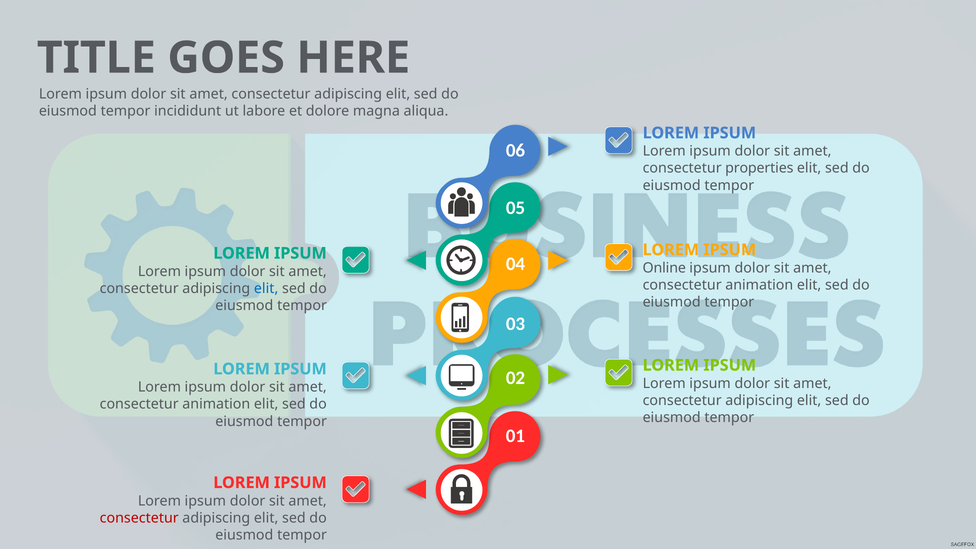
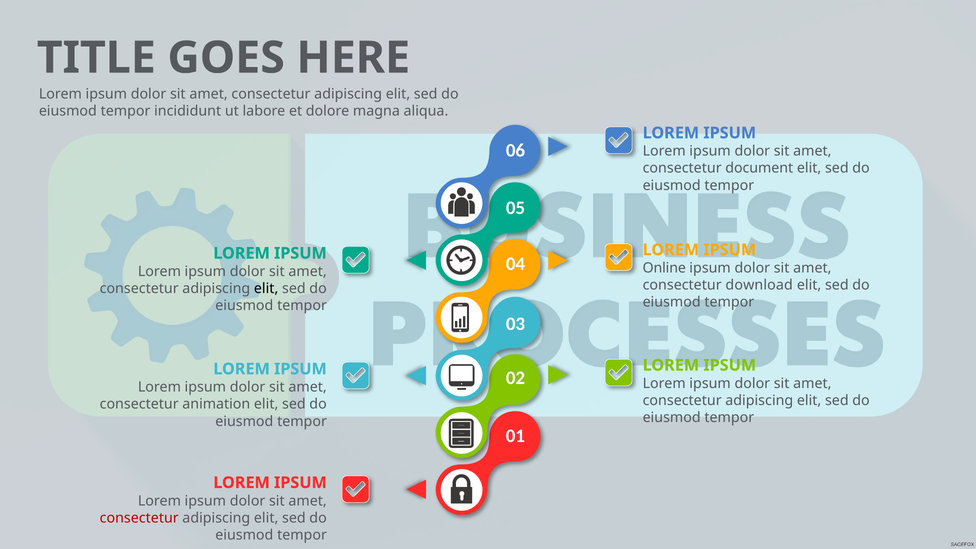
properties: properties -> document (759, 168)
animation: animation -> download (759, 285)
elit colour: blue -> black (266, 289)
